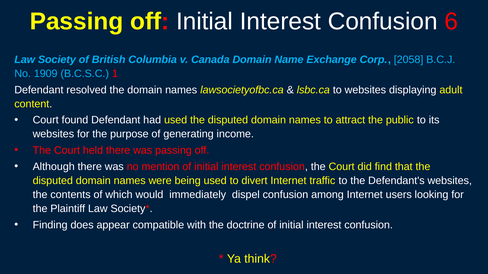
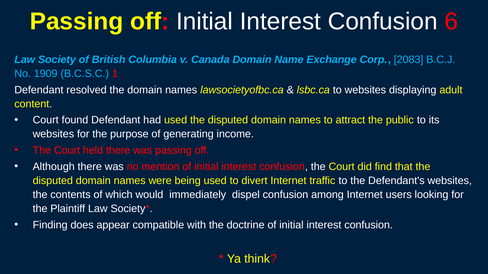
2058: 2058 -> 2083 (409, 60)
